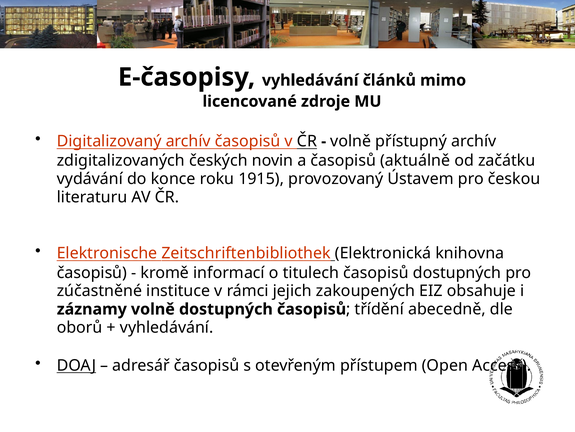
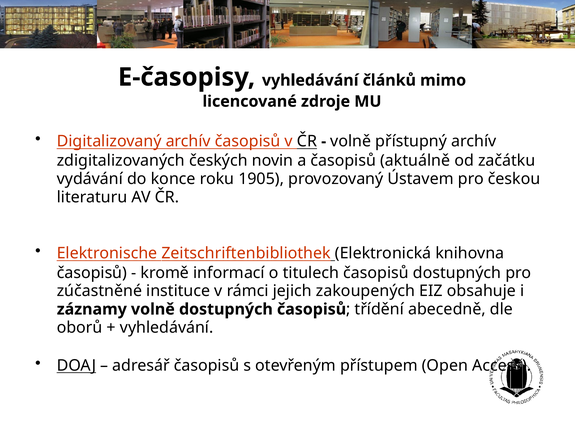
1915: 1915 -> 1905 (261, 179)
